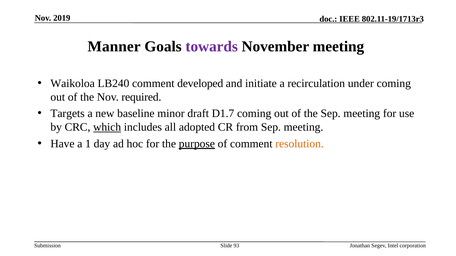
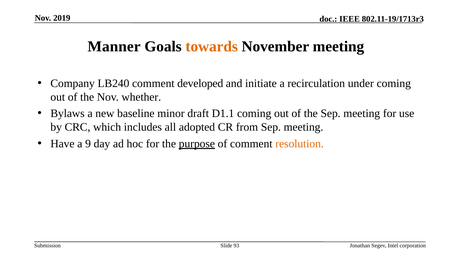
towards colour: purple -> orange (212, 47)
Waikoloa: Waikoloa -> Company (73, 83)
required: required -> whether (141, 97)
Targets: Targets -> Bylaws (68, 114)
D1.7: D1.7 -> D1.1 (223, 114)
which underline: present -> none (107, 127)
1: 1 -> 9 (88, 144)
